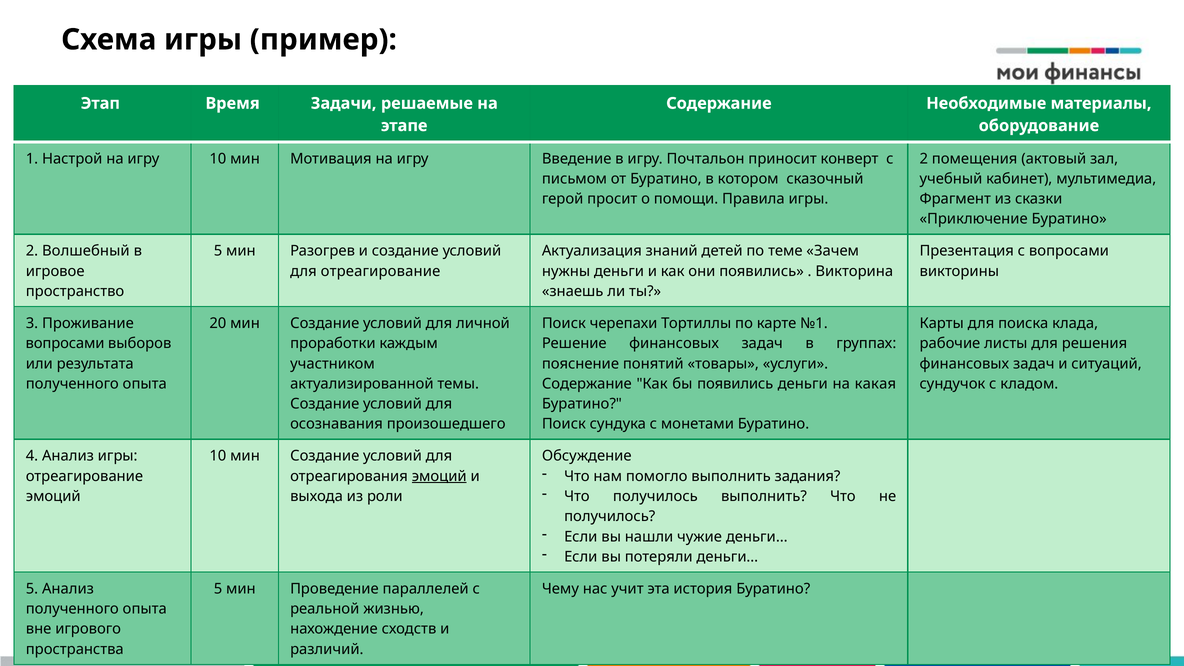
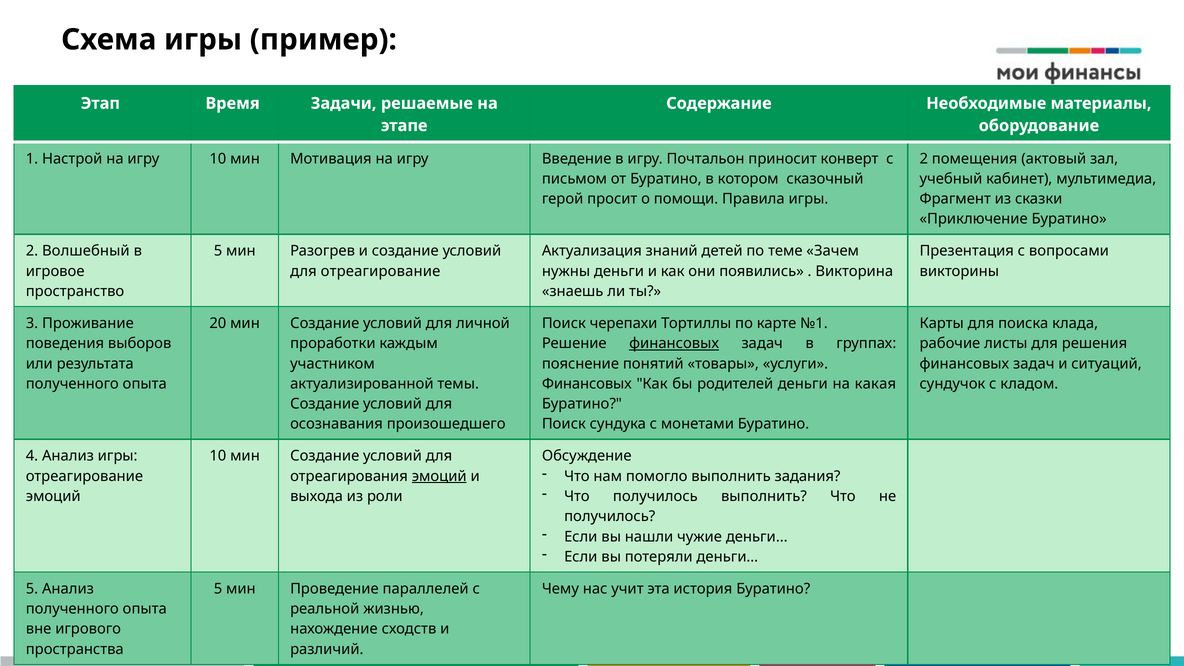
вопросами: вопросами -> поведения (65, 344)
финансовых underline: none -> present (674, 344)
Содержание: Содержание -> Финансовых (587, 384)
бы появились: появились -> родителей (735, 384)
